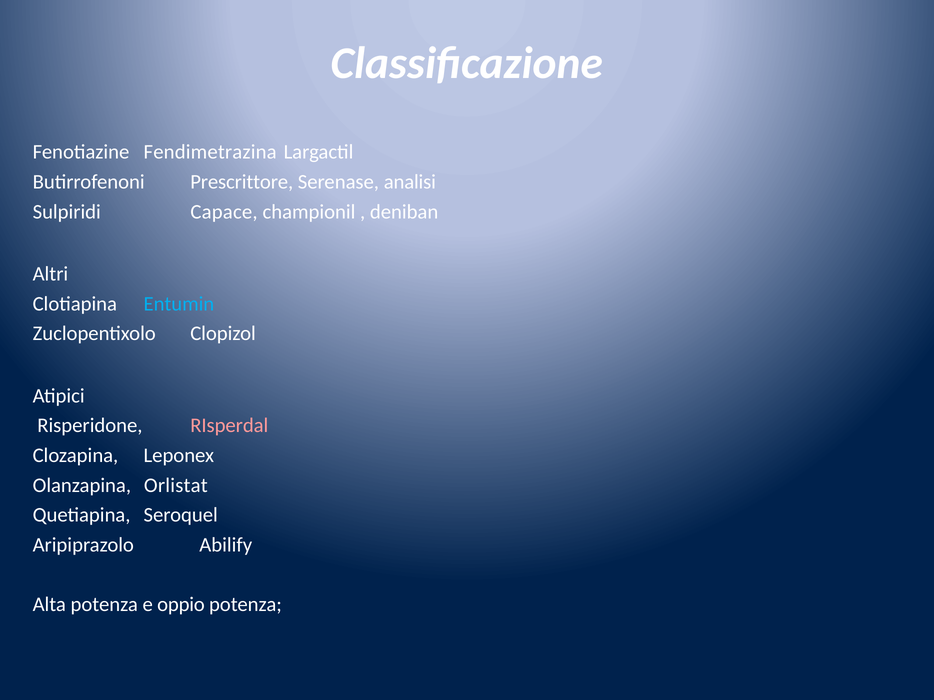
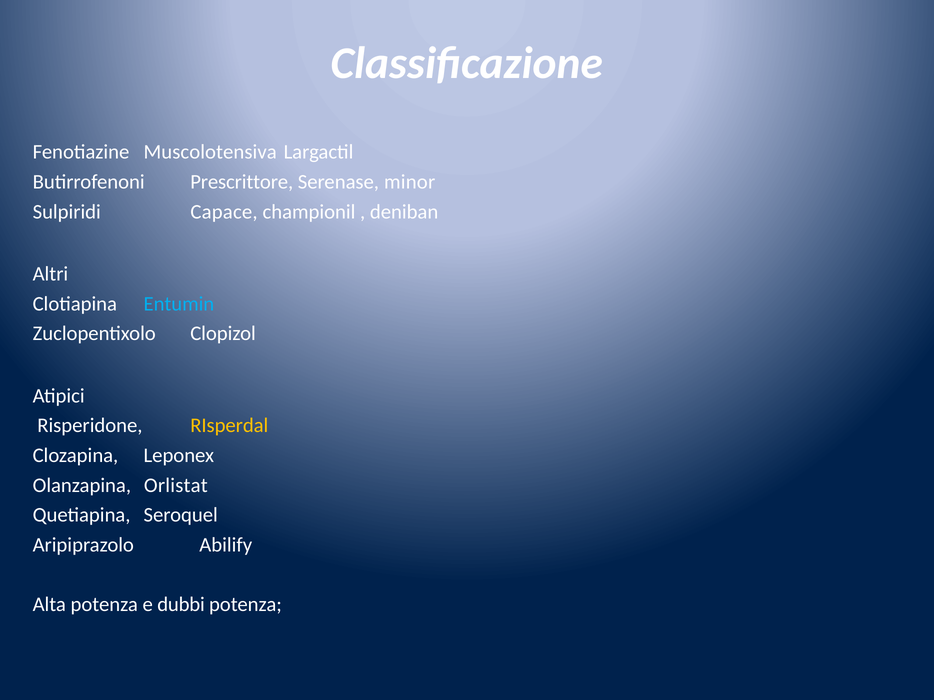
Fendimetrazina: Fendimetrazina -> Muscolotensiva (210, 152)
analisi: analisi -> minor (410, 182)
RIsperdal colour: pink -> yellow (229, 426)
oppio: oppio -> dubbi (181, 605)
